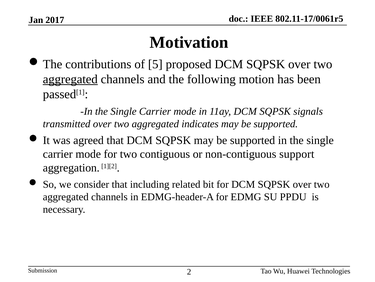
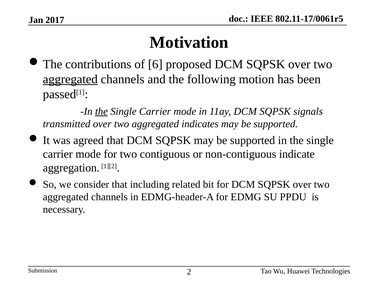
5: 5 -> 6 (155, 64)
the underline: none -> present (101, 111)
support: support -> indicate (297, 154)
